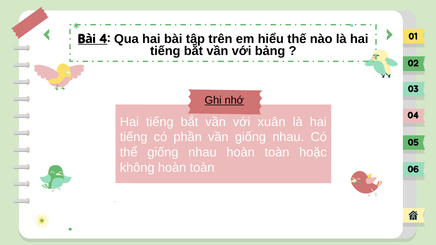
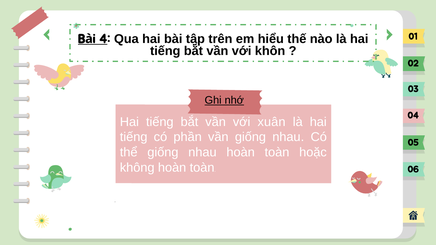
bảng: bảng -> khôn (270, 51)
